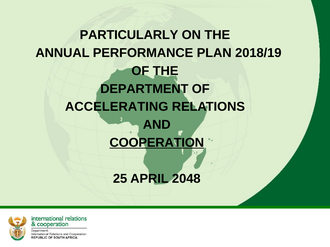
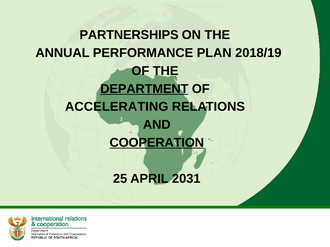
PARTICULARLY: PARTICULARLY -> PARTNERSHIPS (129, 35)
DEPARTMENT underline: none -> present (144, 89)
2048: 2048 -> 2031 (186, 179)
